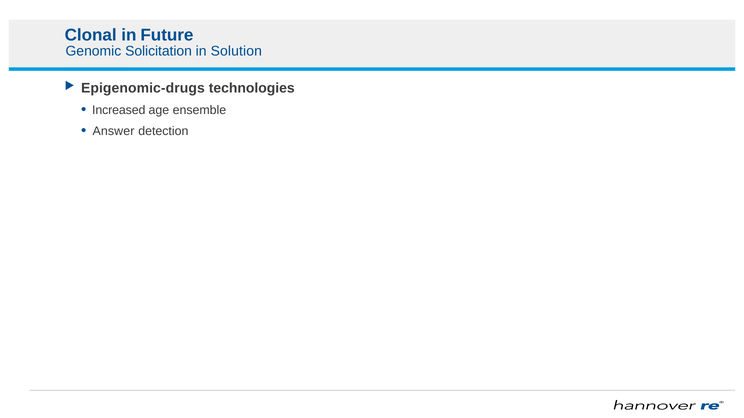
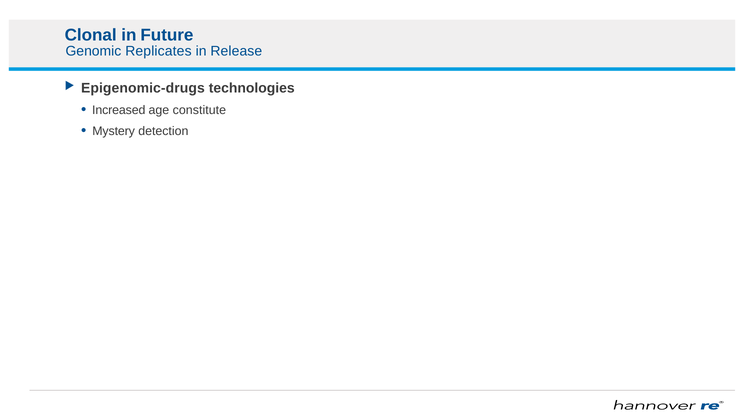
Solicitation: Solicitation -> Replicates (158, 51)
Solution: Solution -> Release (236, 51)
ensemble: ensemble -> constitute (199, 110)
Answer: Answer -> Mystery (114, 131)
